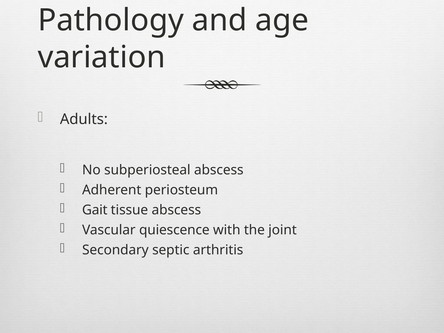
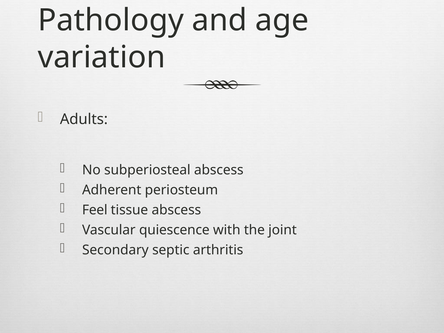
Gait: Gait -> Feel (95, 210)
